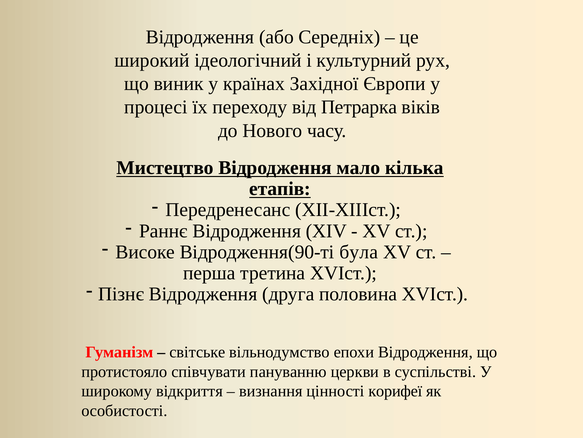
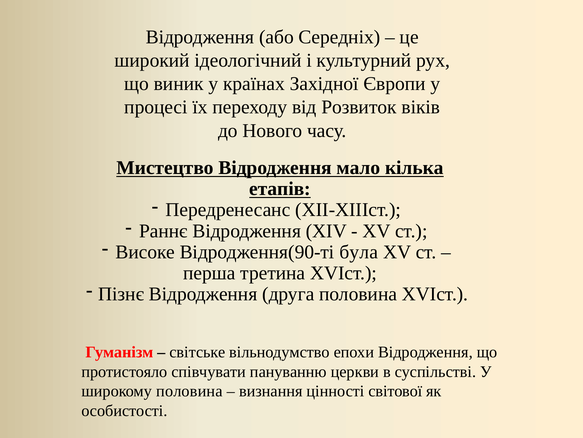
Петрарка: Петрарка -> Розвиток (359, 107)
широкому відкриття: відкриття -> половина (189, 391)
корифеї: корифеї -> світової (395, 391)
